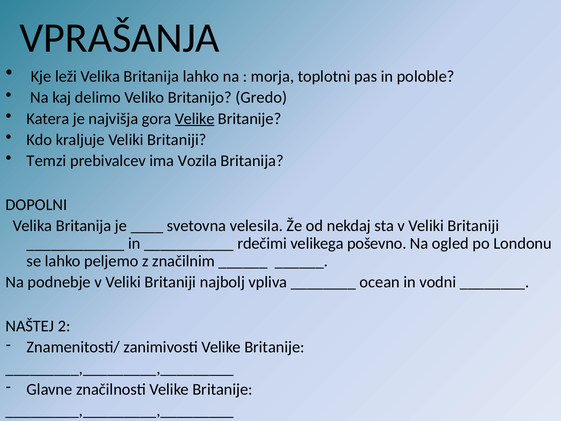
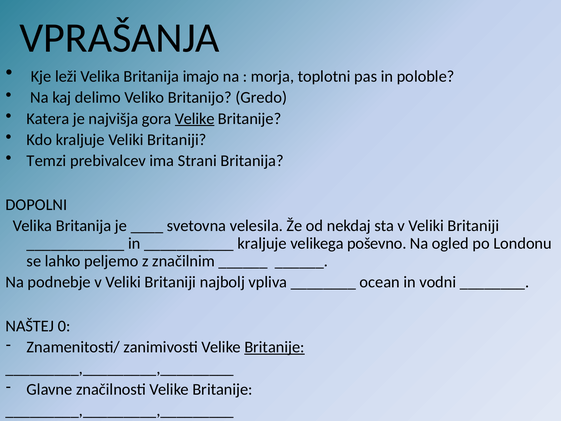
Britanija lahko: lahko -> imajo (201, 76)
Vozila: Vozila -> Strani (197, 161)
rdečimi: rdečimi -> kraljuje (262, 243)
2: 2 -> 0 (64, 326)
Britanije underline: none -> present (274, 347)
